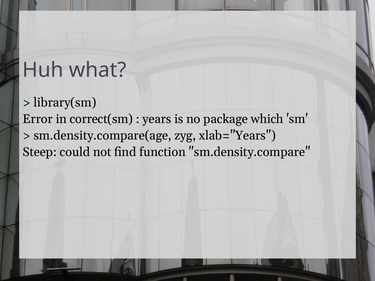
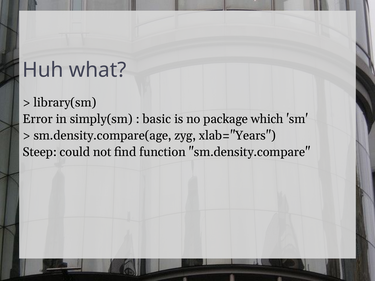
correct(sm: correct(sm -> simply(sm (101, 119)
years: years -> basic (157, 119)
